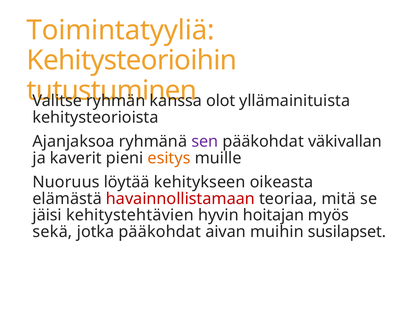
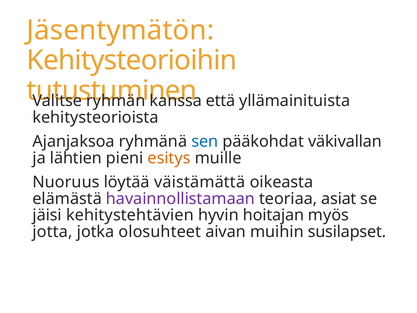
Toimintatyyliä: Toimintatyyliä -> Jäsentymätön (120, 30)
olot: olot -> että (221, 101)
sen colour: purple -> blue (205, 141)
kaverit: kaverit -> lähtien (76, 158)
kehitykseen: kehitykseen -> väistämättä (200, 182)
havainnollistamaan colour: red -> purple (180, 198)
mitä: mitä -> asiat (339, 198)
sekä: sekä -> jotta (52, 232)
jotka pääkohdat: pääkohdat -> olosuhteet (160, 232)
